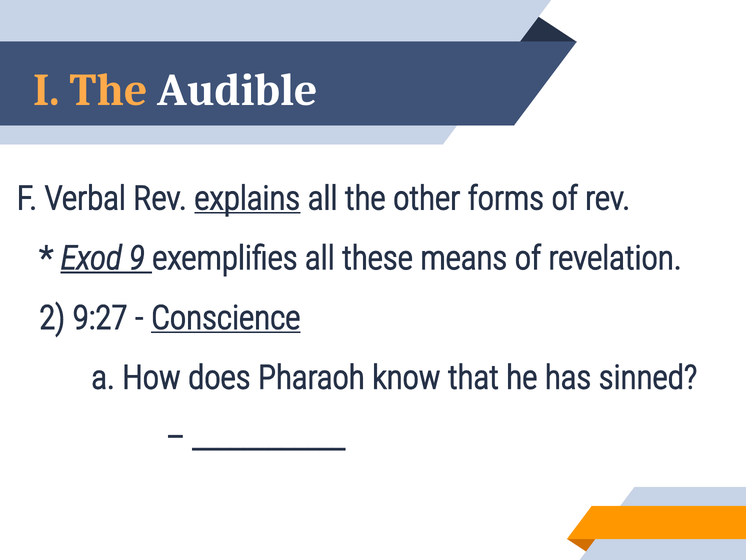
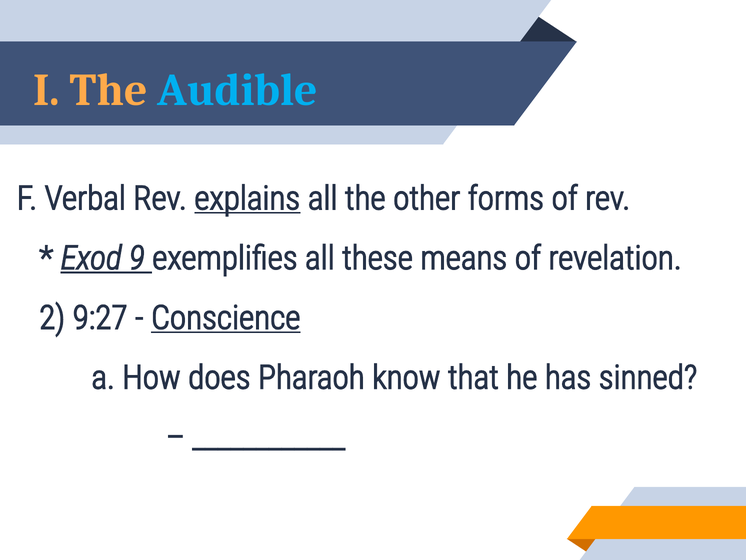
Audible colour: white -> light blue (238, 90)
